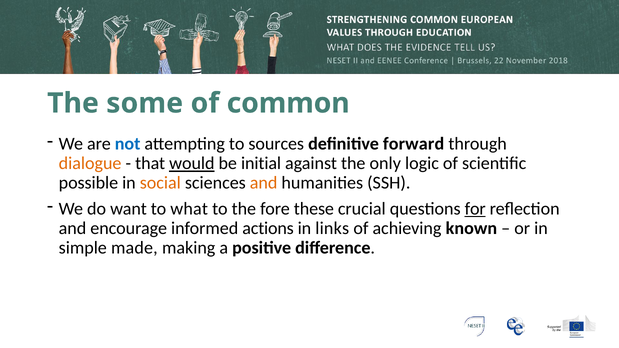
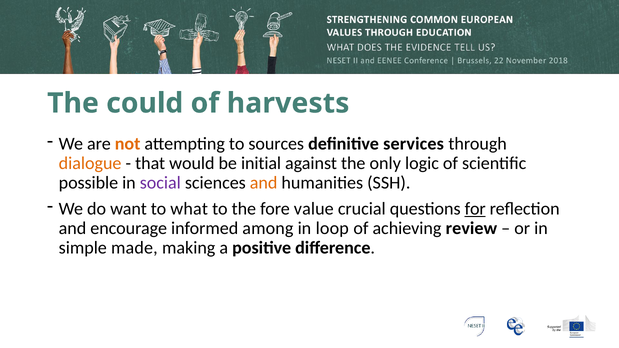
some: some -> could (145, 103)
common: common -> harvests (288, 103)
not colour: blue -> orange (128, 144)
forward: forward -> services (414, 144)
would underline: present -> none (192, 164)
social colour: orange -> purple (160, 183)
these: these -> value (314, 209)
actions: actions -> among (268, 229)
links: links -> loop (332, 229)
known: known -> review (471, 229)
